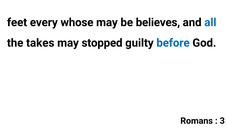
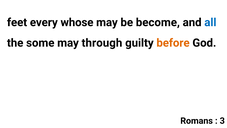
believes: believes -> become (158, 22)
takes: takes -> some (40, 43)
stopped: stopped -> through (102, 43)
before colour: blue -> orange (173, 43)
